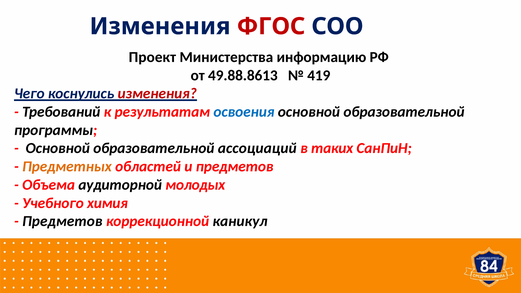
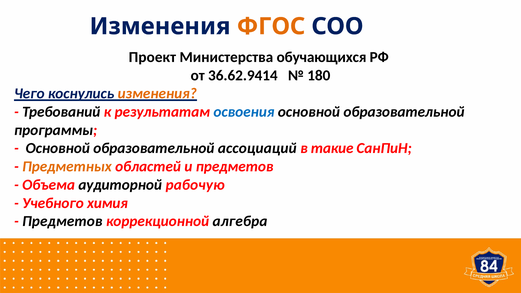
ФГОС colour: red -> orange (271, 26)
информацию: информацию -> обучающихся (322, 57)
49.88.8613: 49.88.8613 -> 36.62.9414 (243, 75)
419: 419 -> 180 (319, 75)
изменения colour: red -> orange (157, 94)
таких: таких -> такие (332, 148)
молодых: молодых -> рабочую (195, 185)
каникул: каникул -> алгебра (240, 221)
